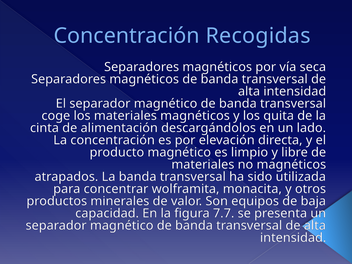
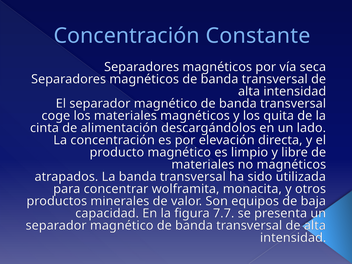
Recogidas: Recogidas -> Constante (258, 36)
